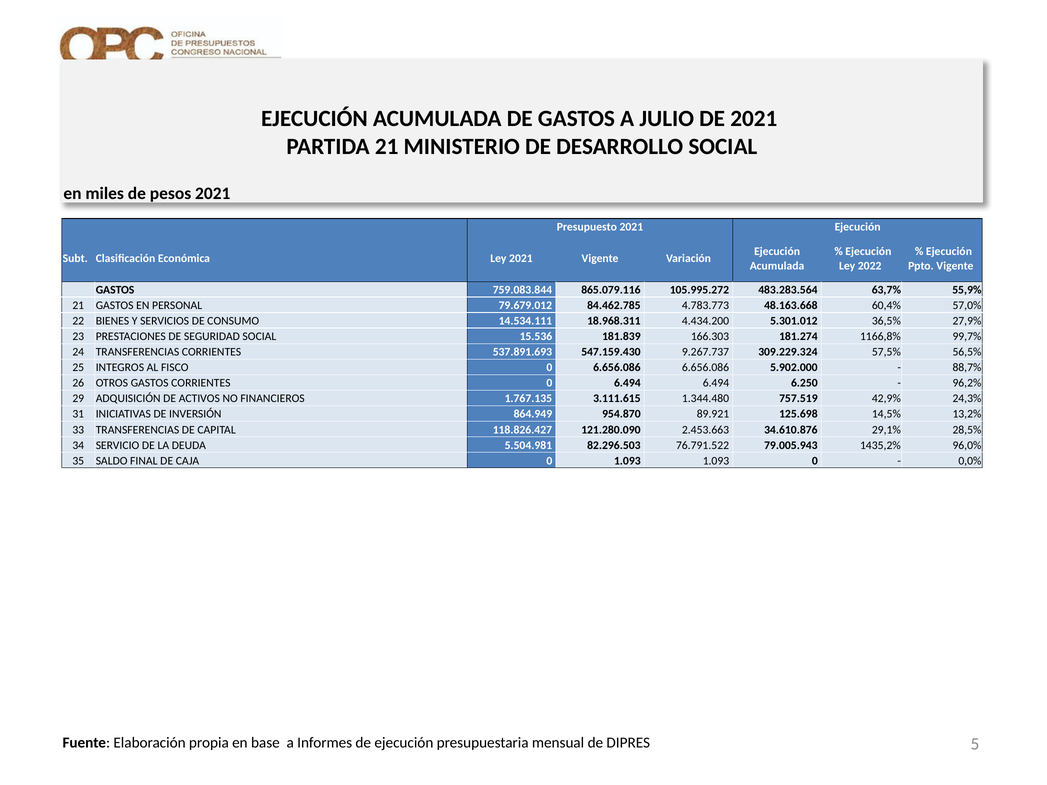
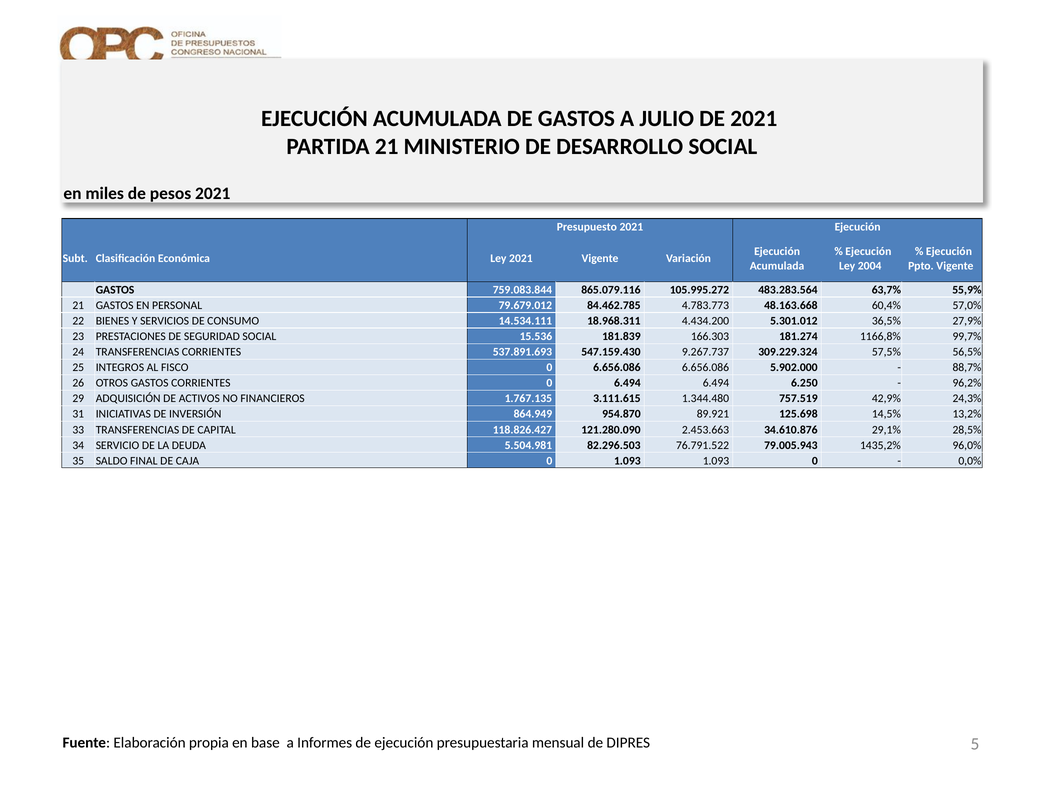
2022: 2022 -> 2004 (870, 266)
